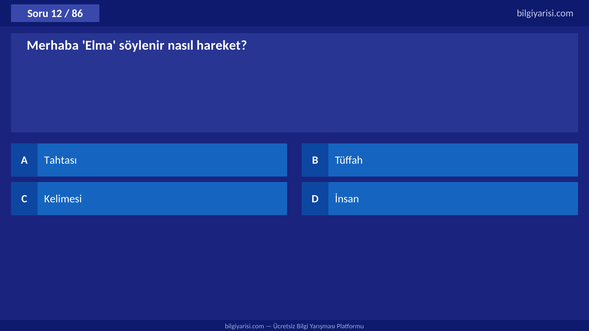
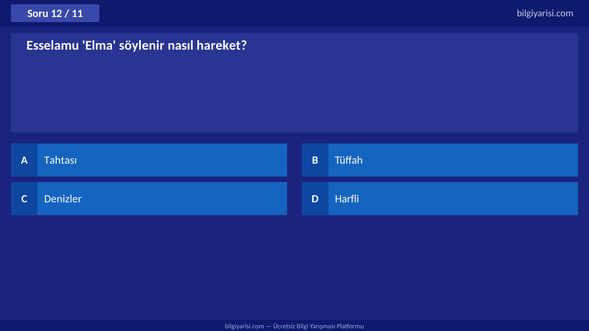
86: 86 -> 11 (77, 13)
Merhaba: Merhaba -> Esselamu (53, 45)
Kelimesi: Kelimesi -> Denizler (63, 199)
İnsan: İnsan -> Harfli (347, 199)
